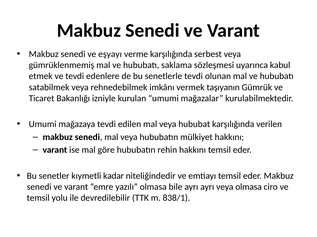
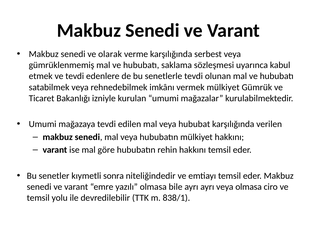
eşyayı: eşyayı -> olarak (110, 54)
vermek taşıyanın: taşıyanın -> mülkiyet (223, 88)
kadar: kadar -> sonra (114, 176)
